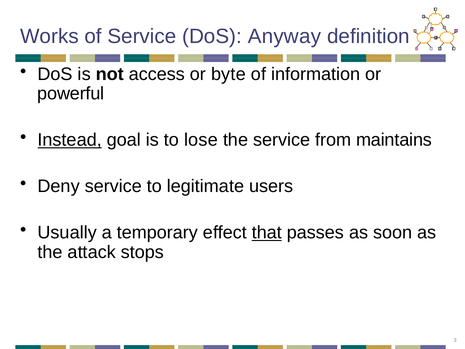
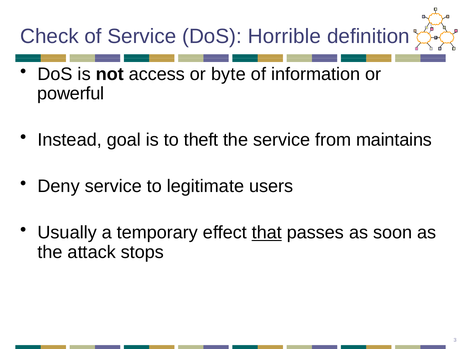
Works: Works -> Check (49, 36)
Anyway: Anyway -> Horrible (284, 36)
Instead underline: present -> none (70, 140)
lose: lose -> theft (201, 140)
